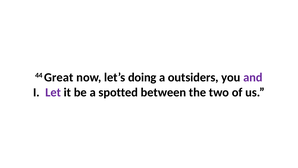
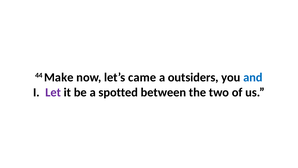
Great: Great -> Make (59, 77)
doing: doing -> came (142, 77)
and colour: purple -> blue (253, 77)
